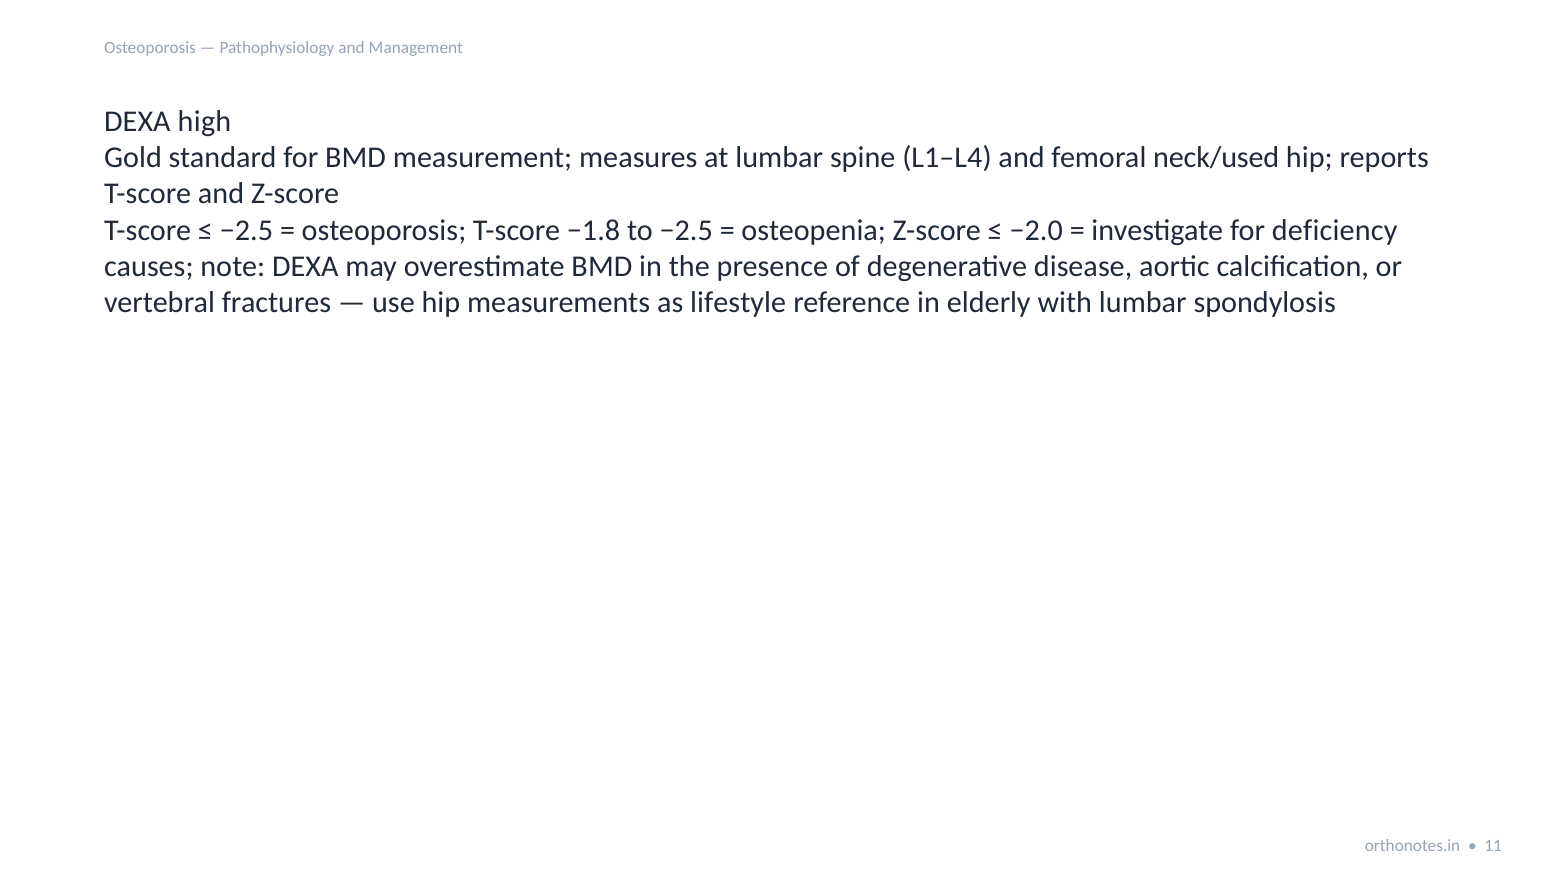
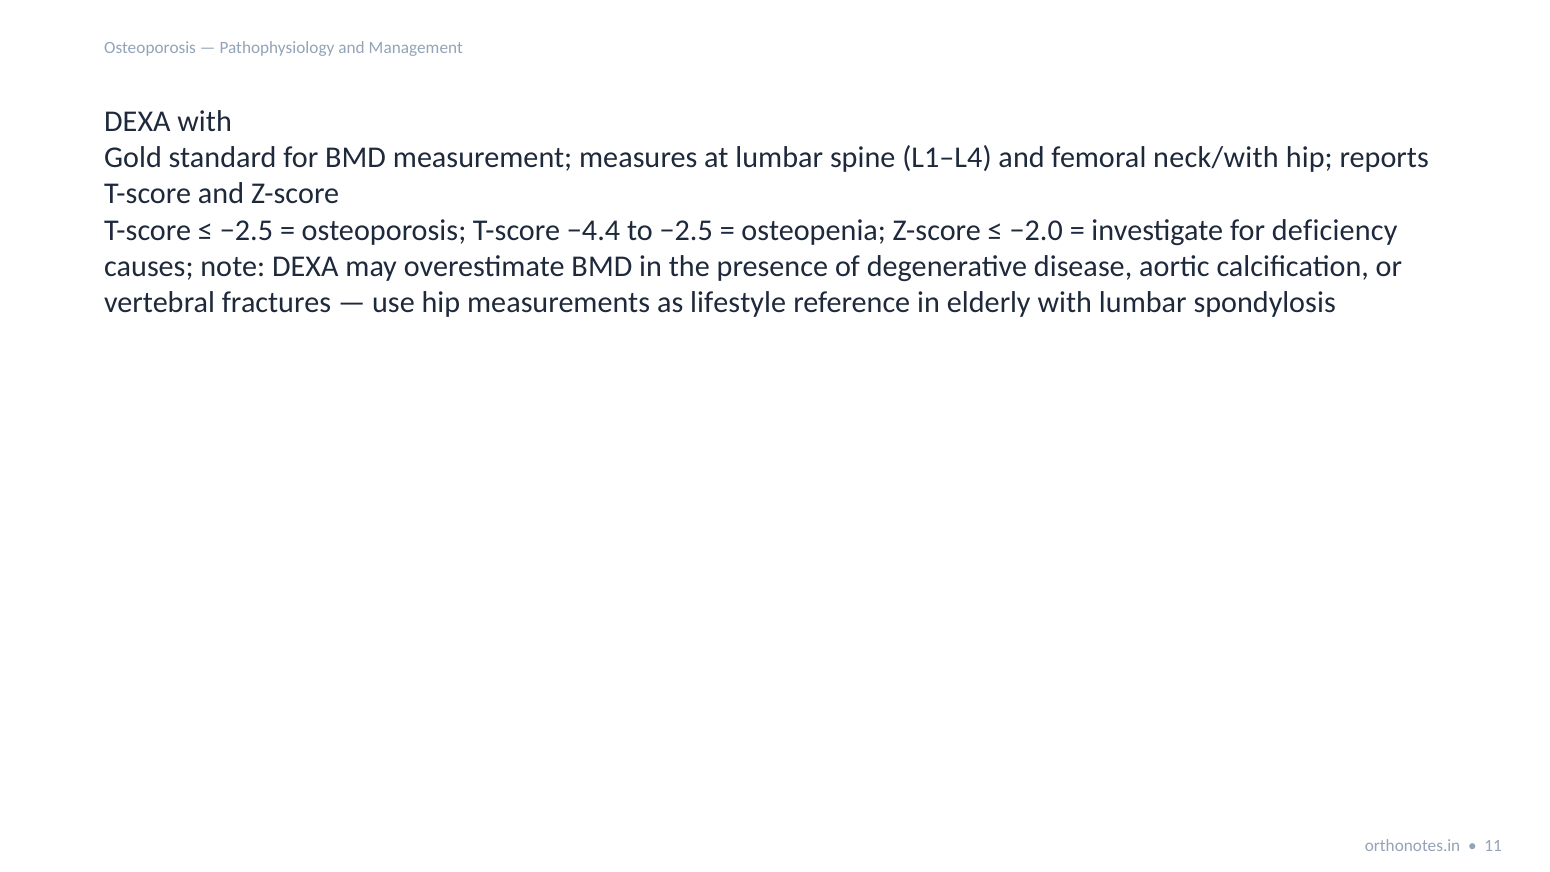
DEXA high: high -> with (205, 122)
neck/used: neck/used -> neck/with (1216, 158)
−1.8: −1.8 -> −4.4 (594, 230)
